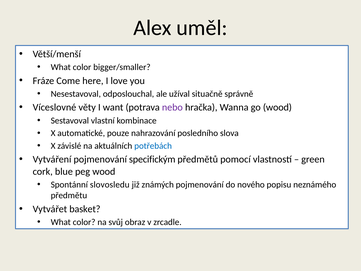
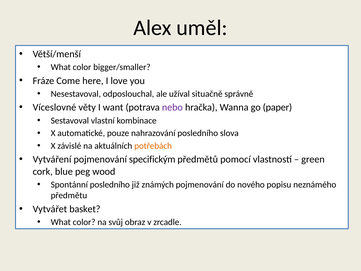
go wood: wood -> paper (277, 107)
potřebách colour: blue -> orange (153, 146)
Spontánní slovosledu: slovosledu -> posledního (110, 184)
